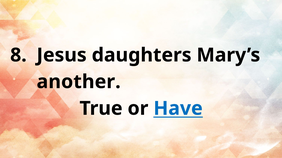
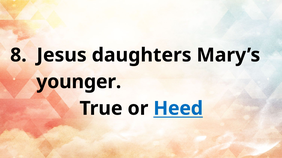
another: another -> younger (79, 82)
Have: Have -> Heed (178, 109)
